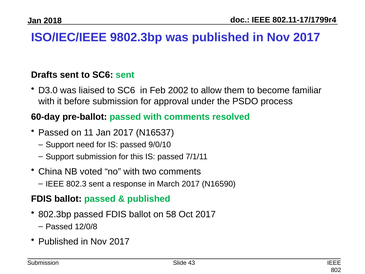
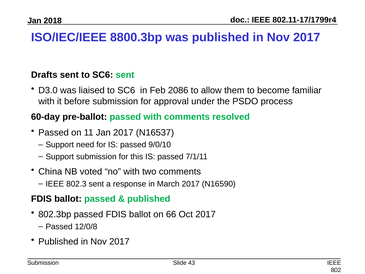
9802.3bp: 9802.3bp -> 8800.3bp (136, 37)
2002: 2002 -> 2086 (178, 90)
58: 58 -> 66 (171, 214)
